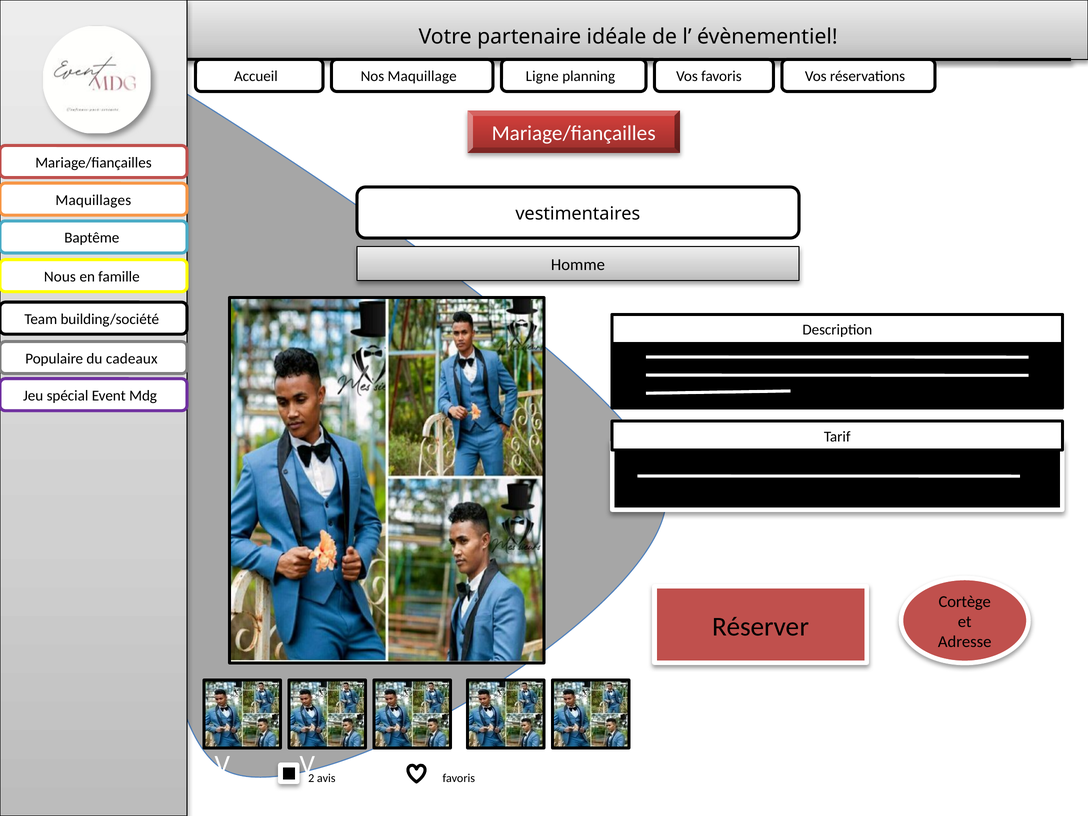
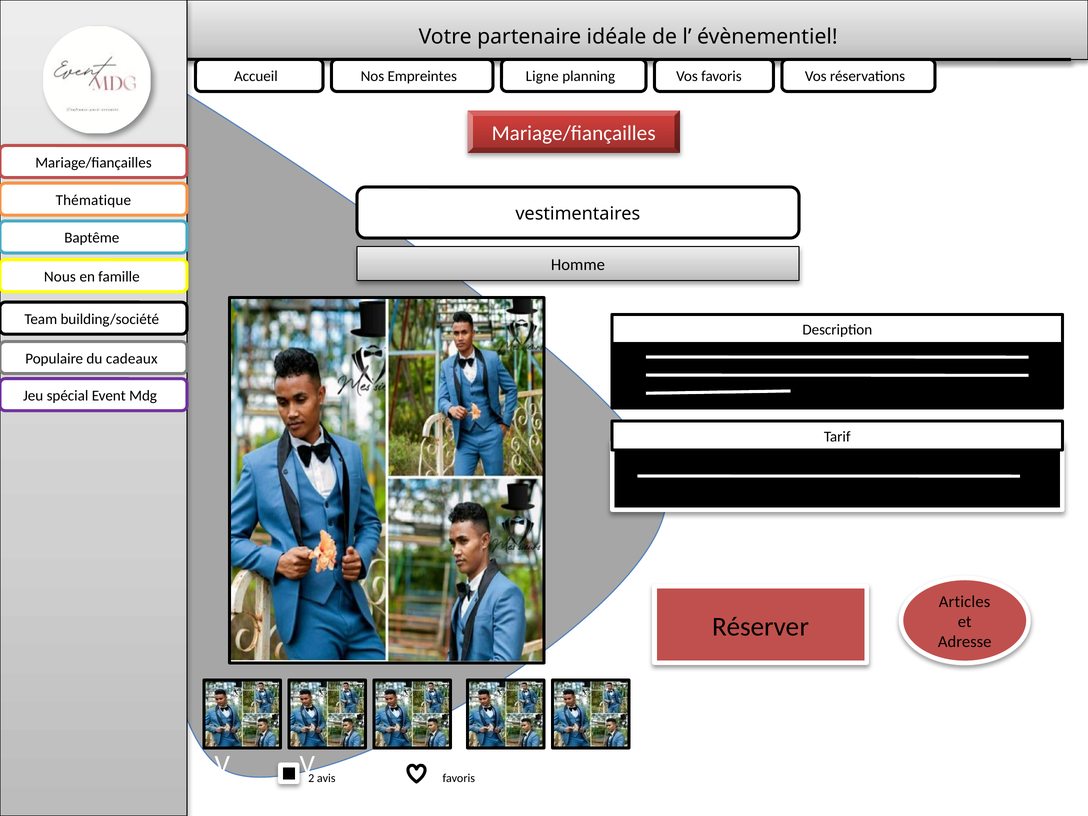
Maquillage: Maquillage -> Empreintes (422, 76)
Maquillages: Maquillages -> Thématique (93, 200)
Cortège: Cortège -> Articles (965, 602)
